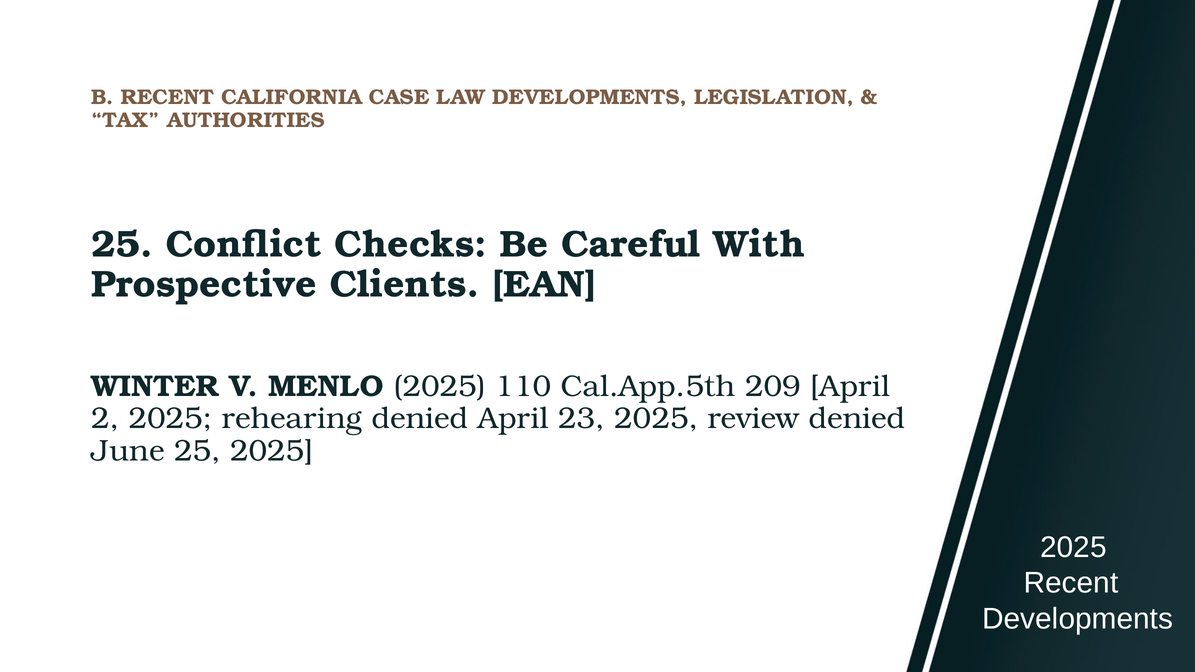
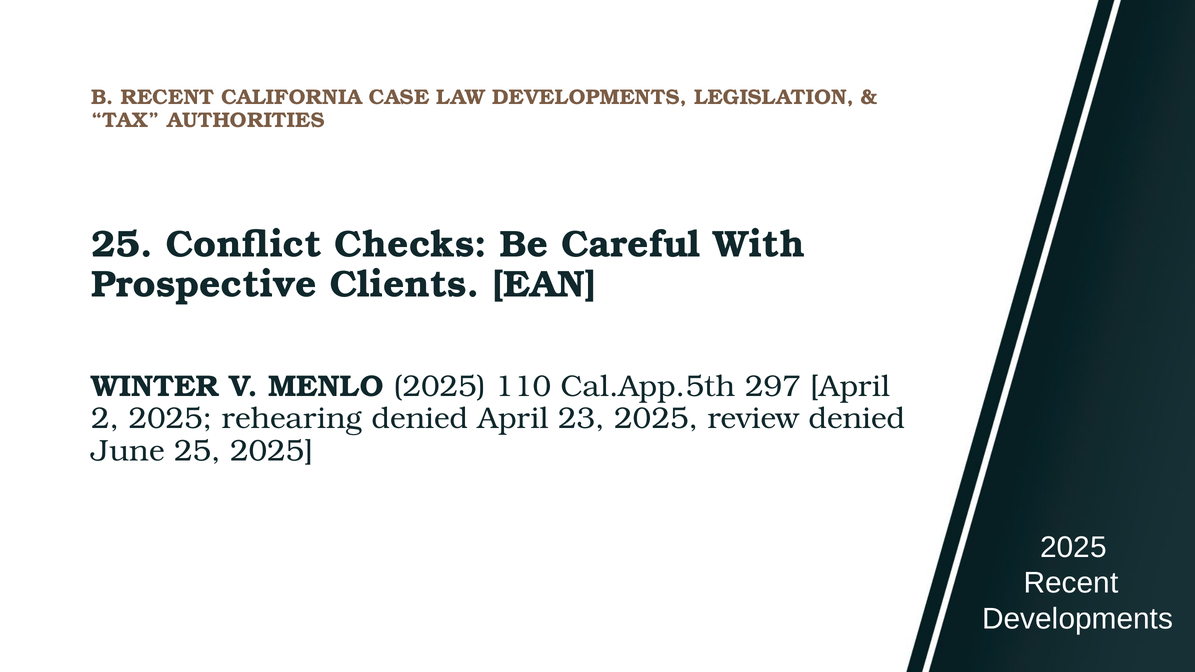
209: 209 -> 297 (773, 386)
